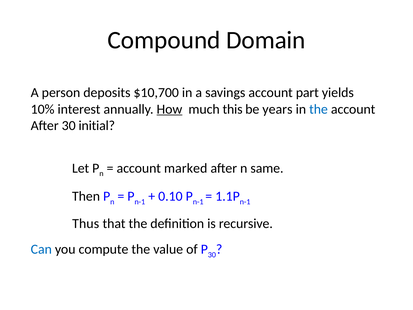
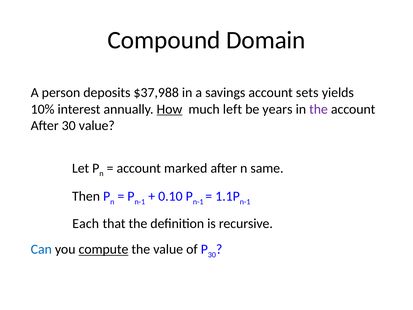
$10,700: $10,700 -> $37,988 (156, 93)
part: part -> sets (307, 93)
this: this -> left (232, 109)
the colour: blue -> purple (319, 109)
30 initial: initial -> value (97, 126)
Thus: Thus -> Each (86, 223)
compute underline: none -> present (103, 249)
